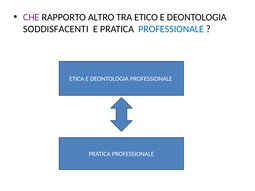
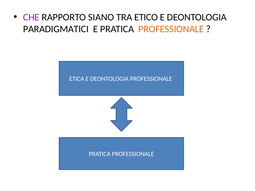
ALTRO: ALTRO -> SIANO (101, 17)
SODDISFACENTI: SODDISFACENTI -> PARADIGMATICI (56, 29)
PROFESSIONALE colour: blue -> orange (171, 29)
